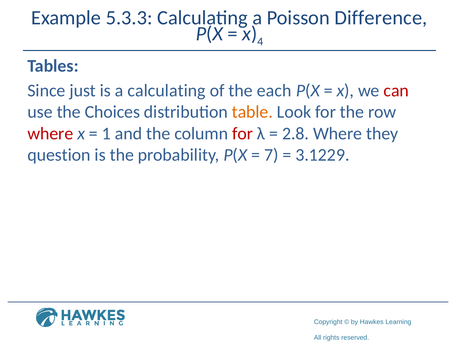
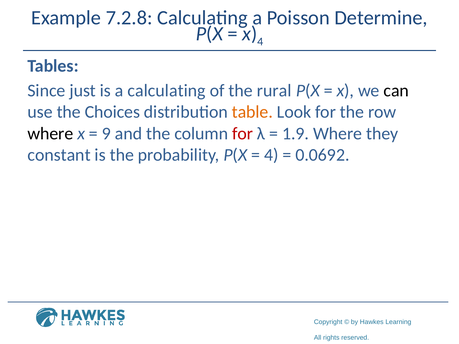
5.3.3: 5.3.3 -> 7.2.8 (129, 18)
Difference: Difference -> Determine (381, 18)
each: each -> rural (274, 91)
can colour: red -> black (396, 91)
where colour: red -> black (50, 134)
1: 1 -> 9 (106, 134)
2.8: 2.8 -> 1.9 (296, 134)
question: question -> constant (59, 155)
7: 7 -> 4 (271, 155)
3.1229: 3.1229 -> 0.0692 (322, 155)
